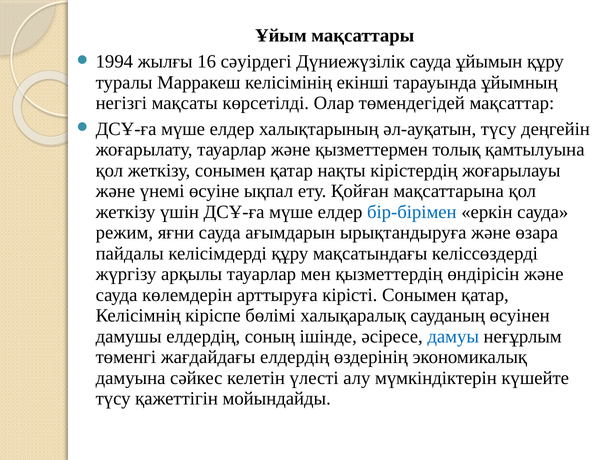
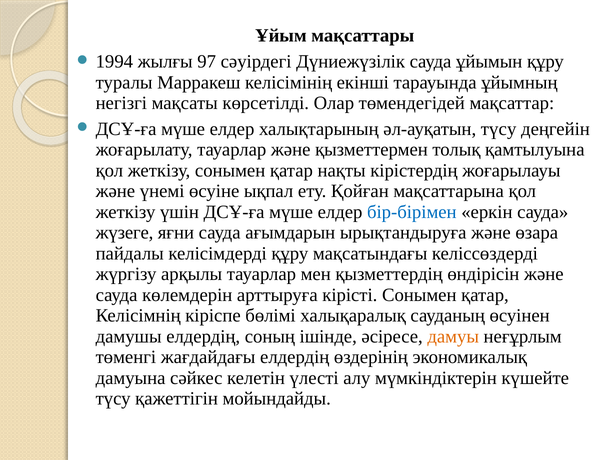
16: 16 -> 97 (207, 62)
режим: режим -> жүзеге (125, 233)
дамуы colour: blue -> orange (453, 336)
